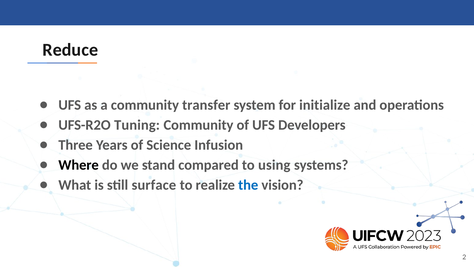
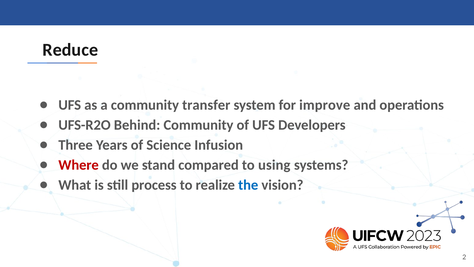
initialize: initialize -> improve (325, 105)
Tuning: Tuning -> Behind (137, 125)
Where colour: black -> red (79, 165)
surface: surface -> process (154, 185)
